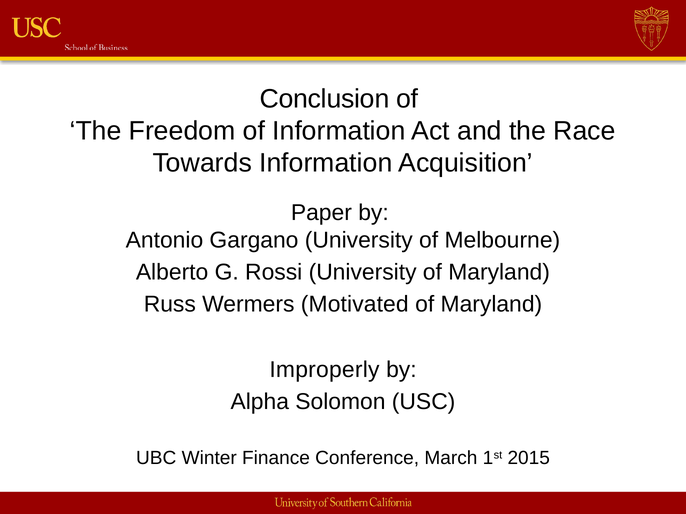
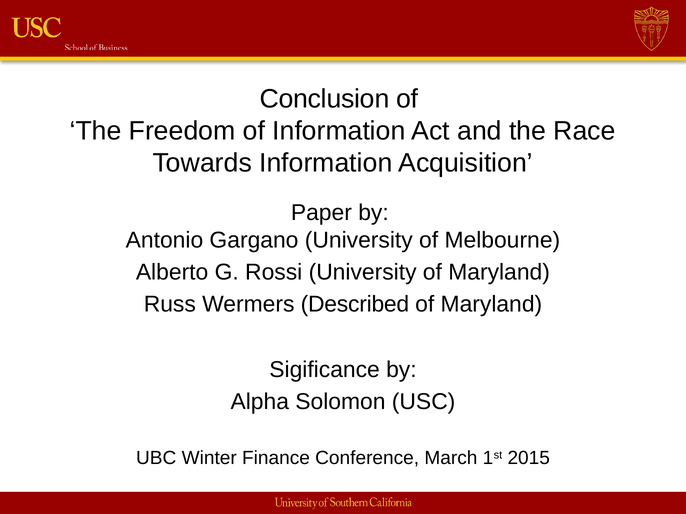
Motivated: Motivated -> Described (355, 305)
Improperly: Improperly -> Sigificance (325, 370)
